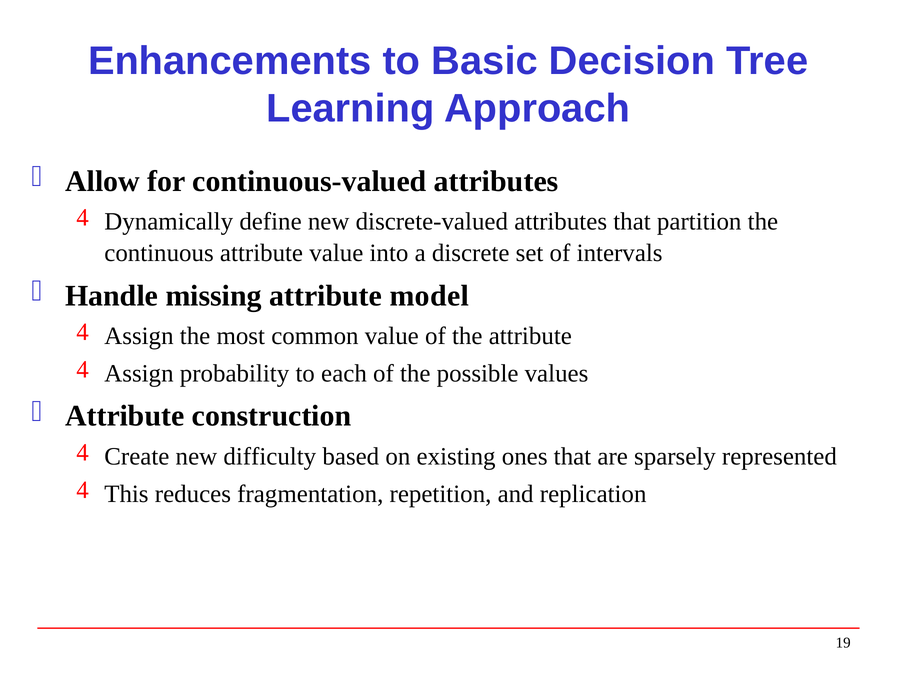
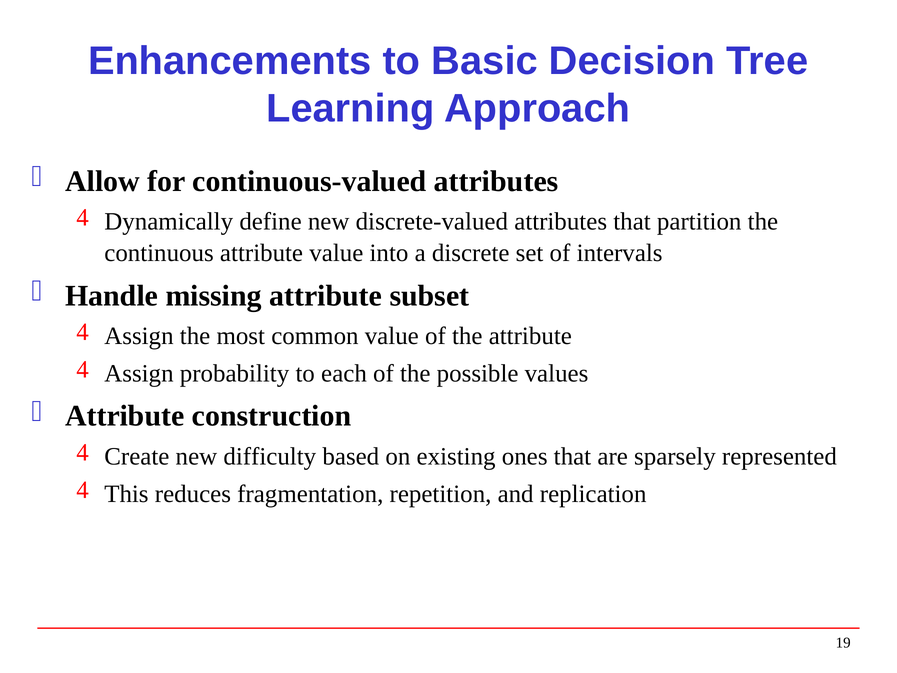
model: model -> subset (429, 296)
